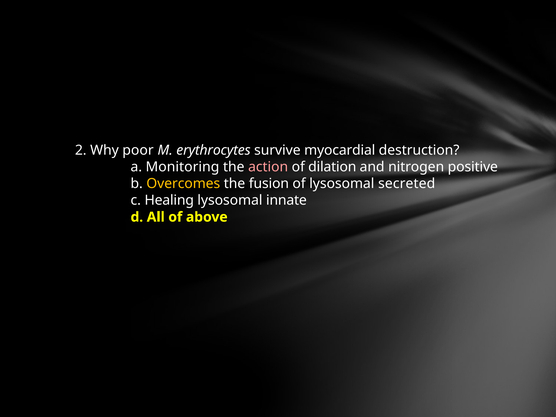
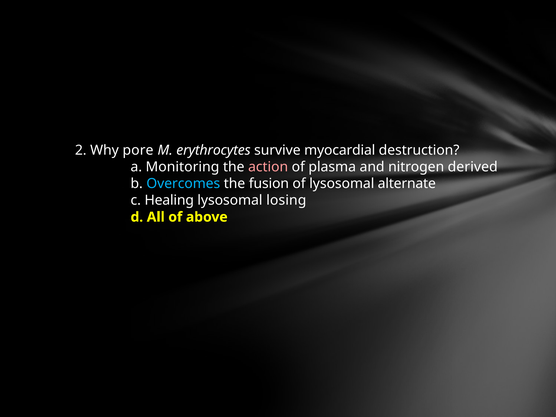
poor: poor -> pore (138, 150)
dilation: dilation -> plasma (332, 167)
positive: positive -> derived (473, 167)
Overcomes colour: yellow -> light blue (183, 184)
secreted: secreted -> alternate (407, 184)
innate: innate -> losing (286, 200)
